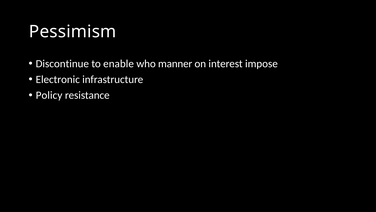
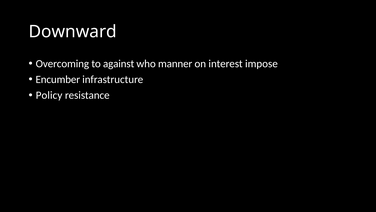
Pessimism: Pessimism -> Downward (73, 32)
Discontinue: Discontinue -> Overcoming (62, 64)
enable: enable -> against (119, 64)
Electronic: Electronic -> Encumber (58, 79)
